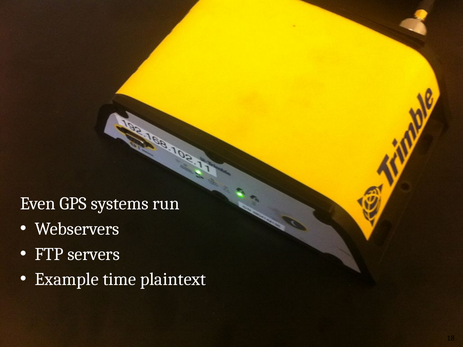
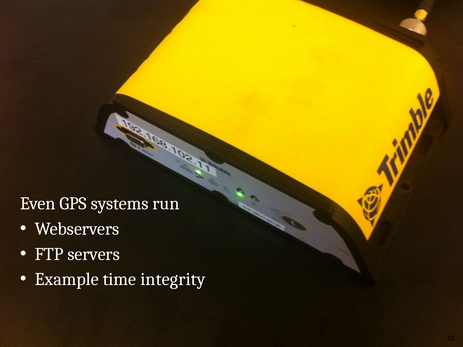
plaintext: plaintext -> integrity (173, 279)
